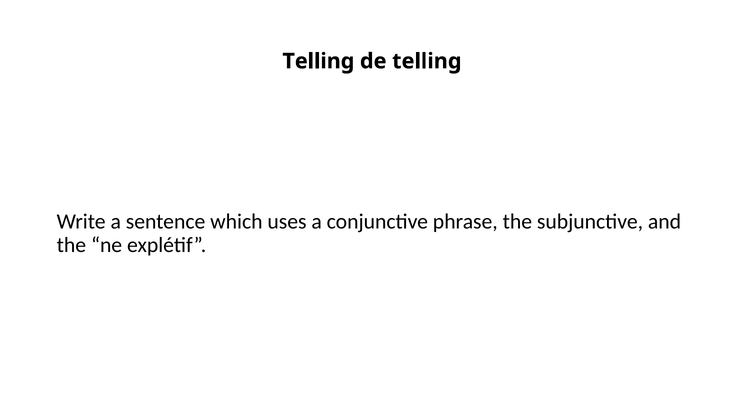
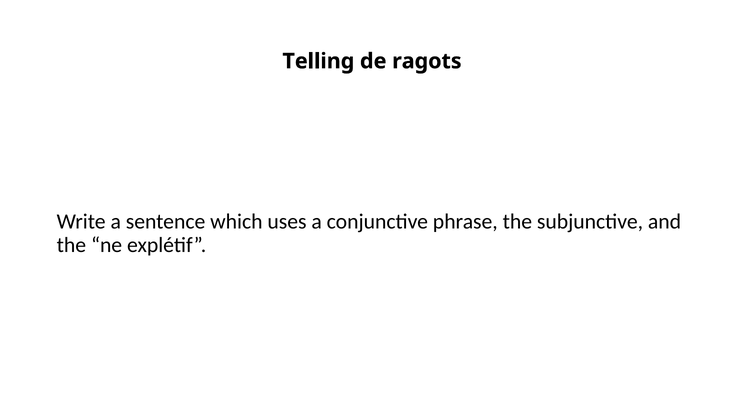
de telling: telling -> ragots (427, 61)
